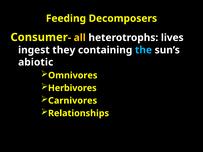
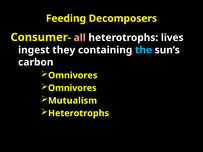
all colour: yellow -> pink (80, 38)
abiotic: abiotic -> carbon (36, 62)
Herbivores: Herbivores -> Omnivores (72, 88)
Carnivores: Carnivores -> Mutualism (73, 101)
Relationships: Relationships -> Heterotrophs (79, 113)
